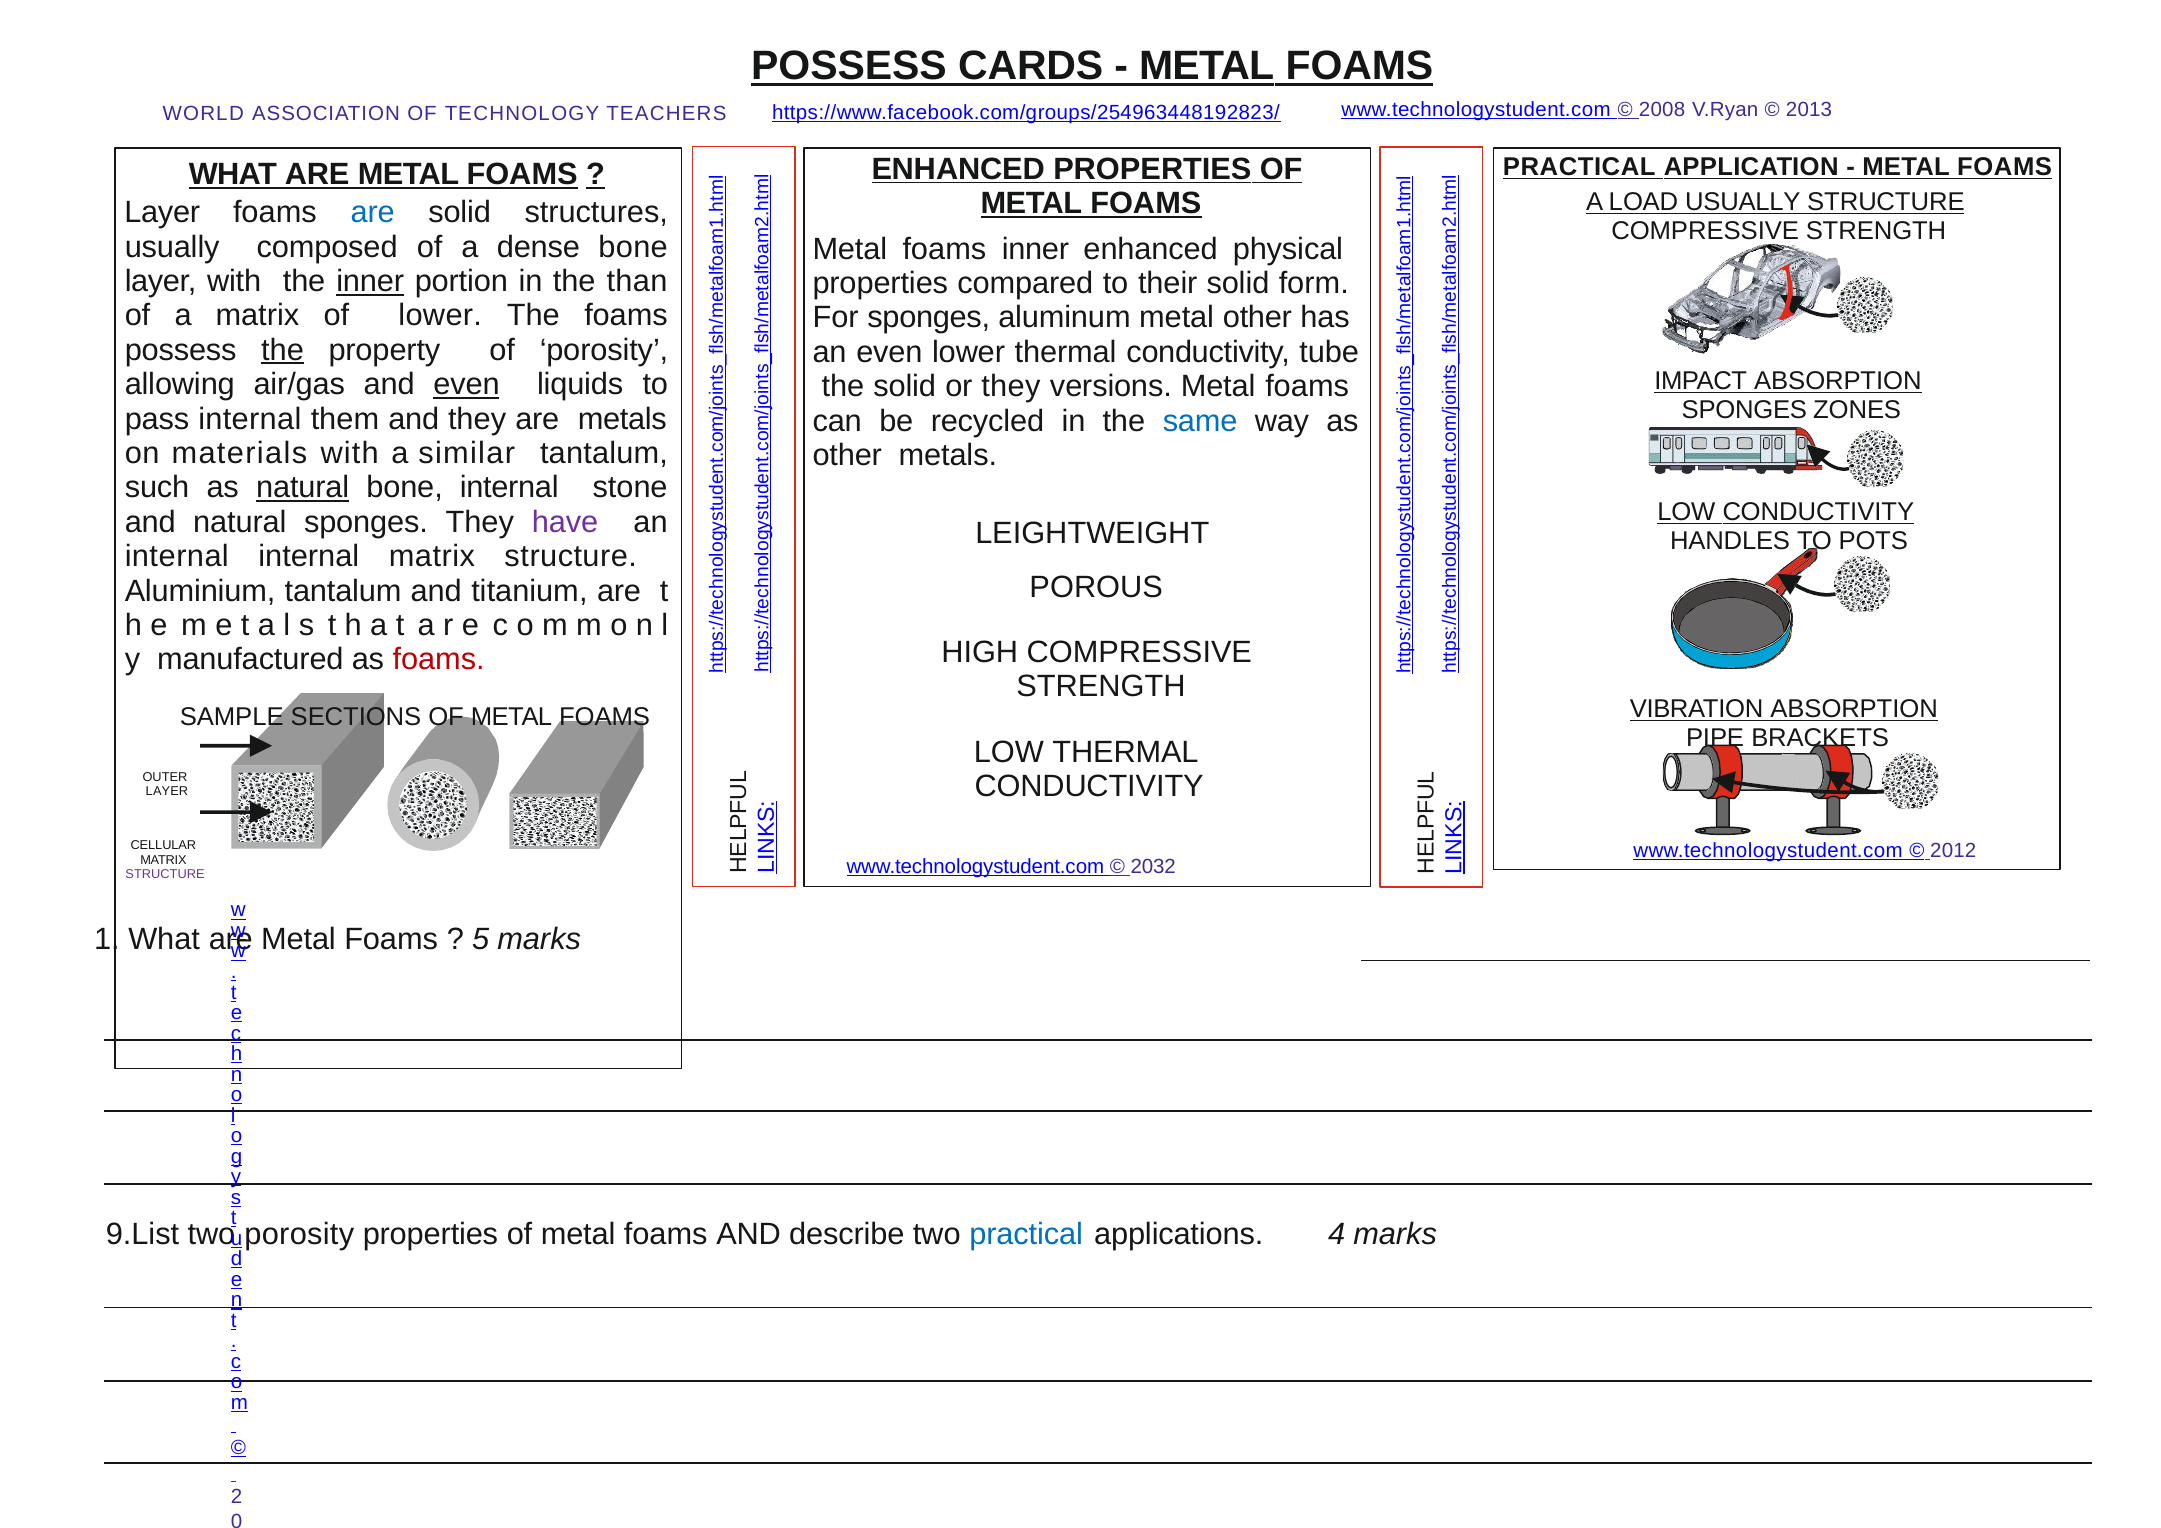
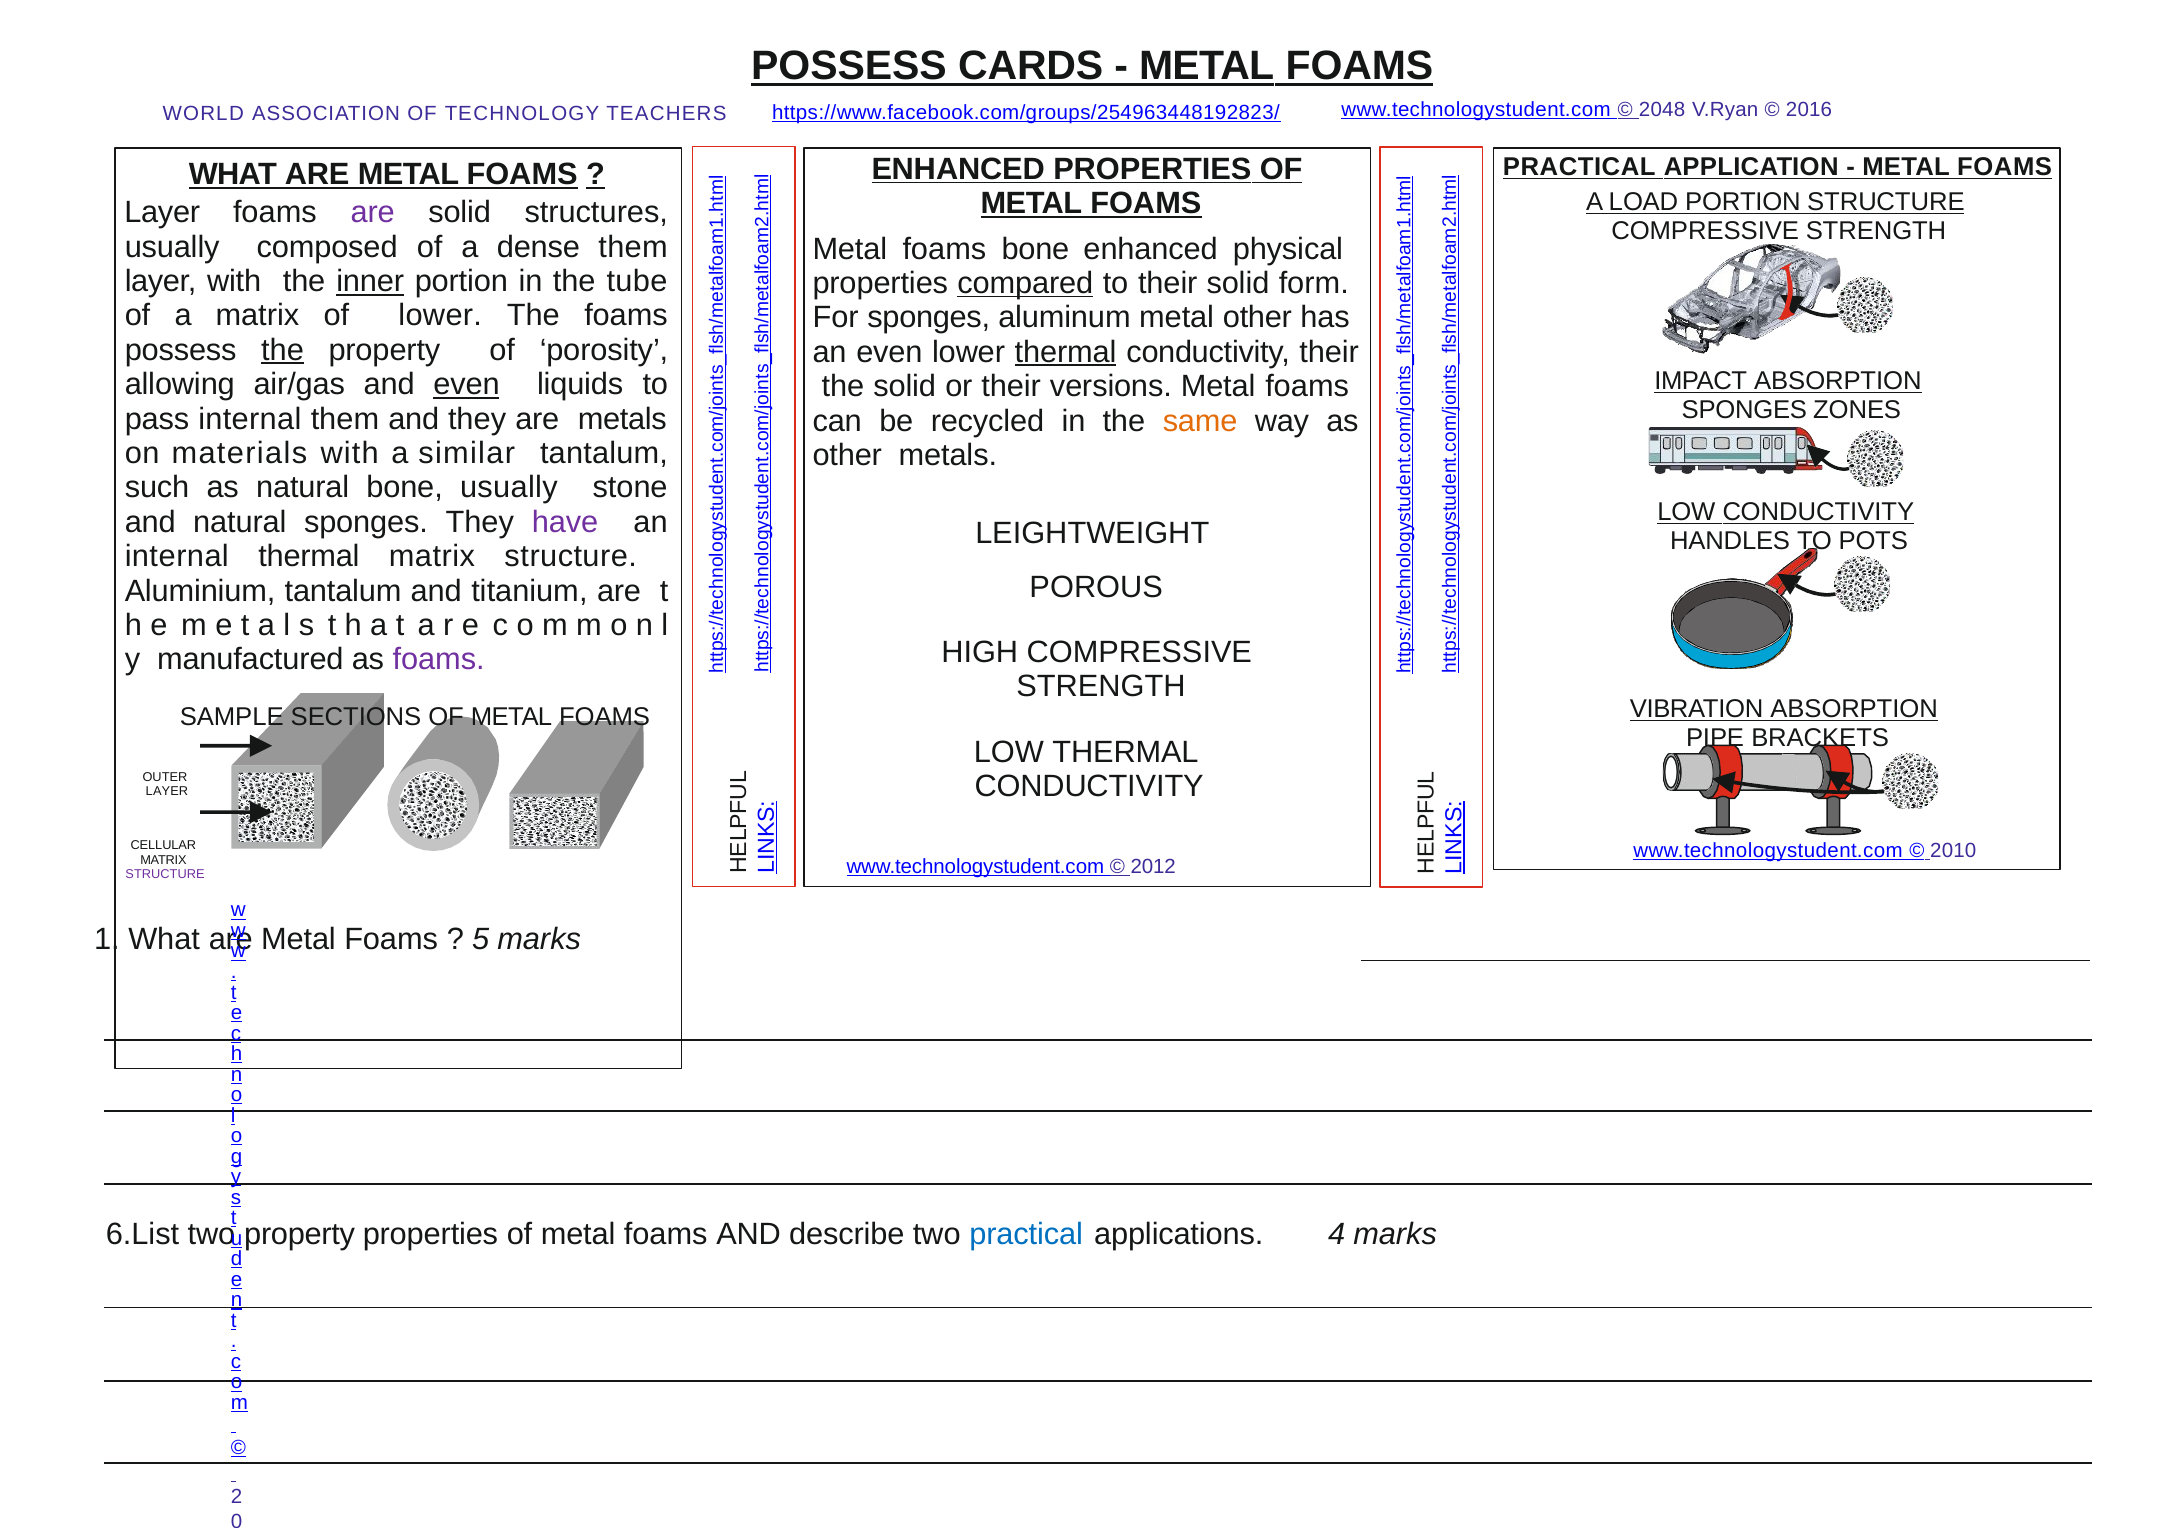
2008: 2008 -> 2048 (1662, 110)
2013: 2013 -> 2016 (1809, 110)
LOAD USUALLY: USUALLY -> PORTION (1743, 202)
are colour: blue -> purple (373, 213)
dense bone: bone -> them (633, 247)
foams inner: inner -> bone (1035, 249)
than: than -> tube (637, 281)
compared underline: none -> present (1025, 283)
thermal underline: none -> present (1066, 352)
conductivity tube: tube -> their (1329, 352)
or they: they -> their (1011, 387)
same colour: blue -> orange (1200, 421)
natural underline: present -> none (303, 488)
bone internal: internal -> usually (509, 488)
internal internal: internal -> thermal (309, 557)
foams colour: red -> purple (439, 660)
2012: 2012 -> 2010 (1953, 851)
2032: 2032 -> 2012 (1153, 867)
9.List: 9.List -> 6.List (142, 1235)
porosity: porosity -> property (300, 1235)
